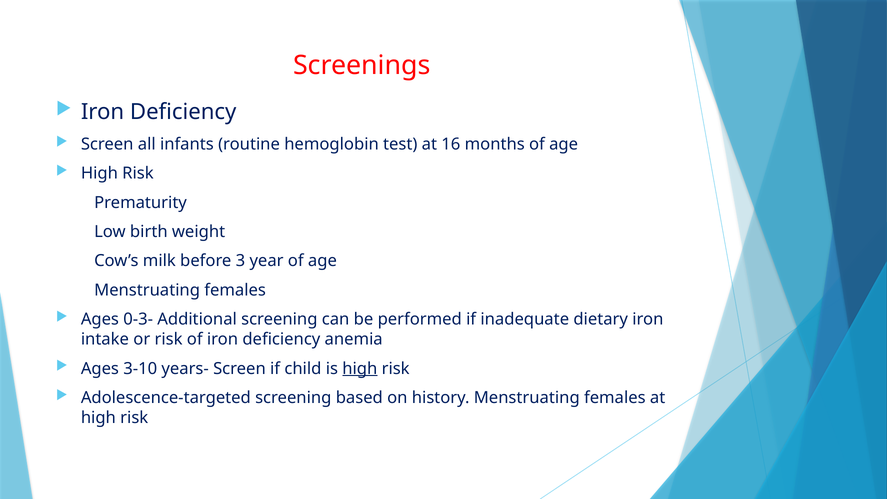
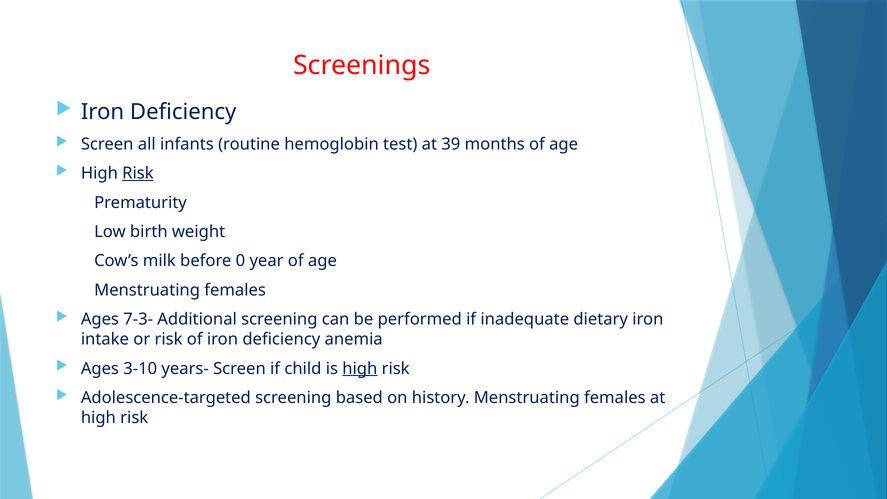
16: 16 -> 39 (451, 144)
Risk underline: none -> present (138, 173)
3: 3 -> 0 (240, 261)
0-3-: 0-3- -> 7-3- (138, 319)
